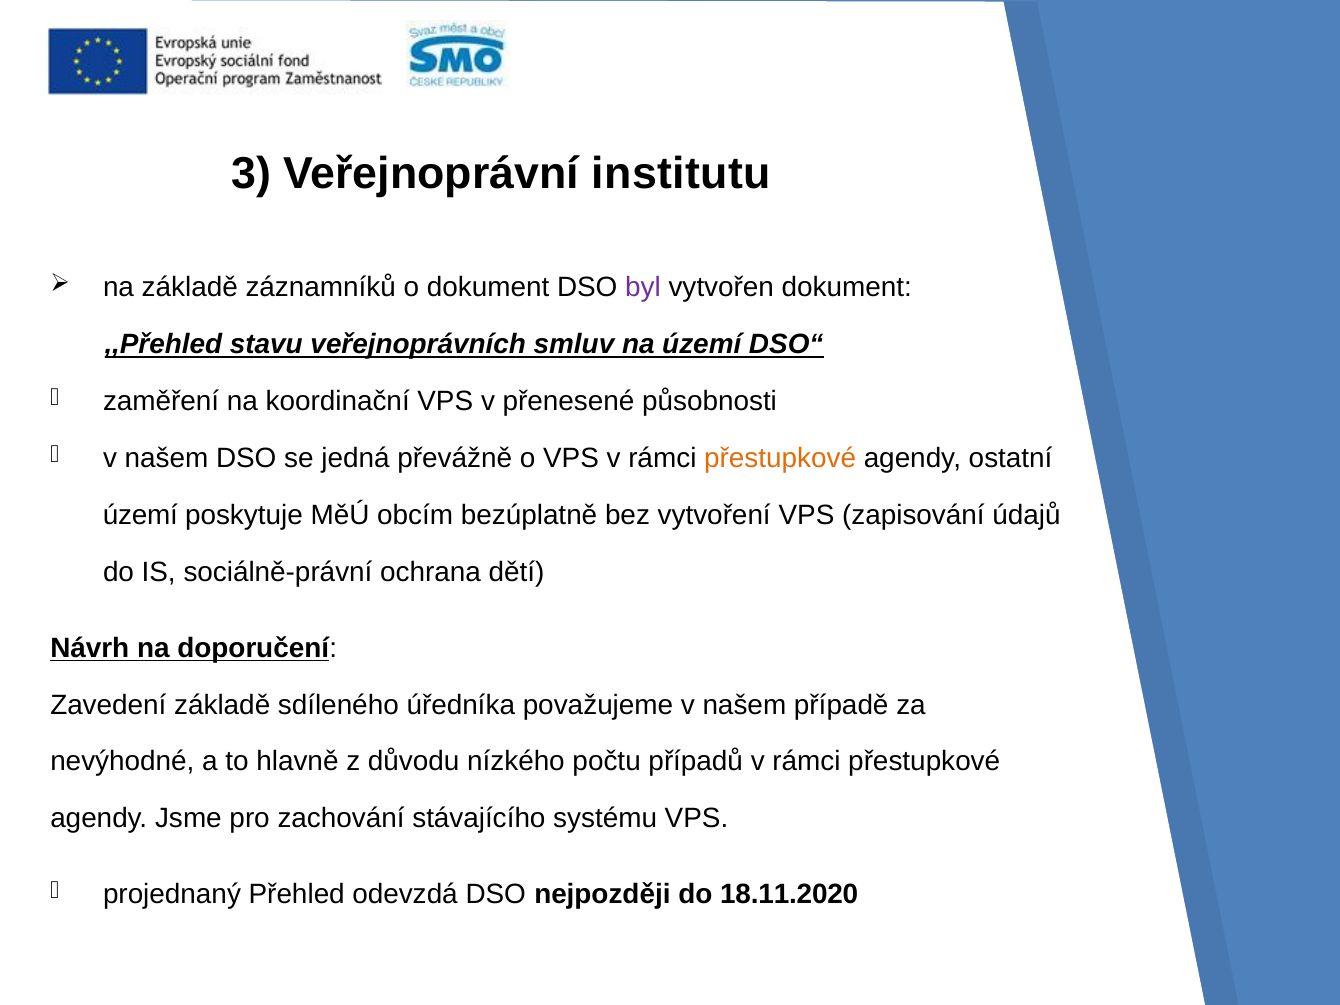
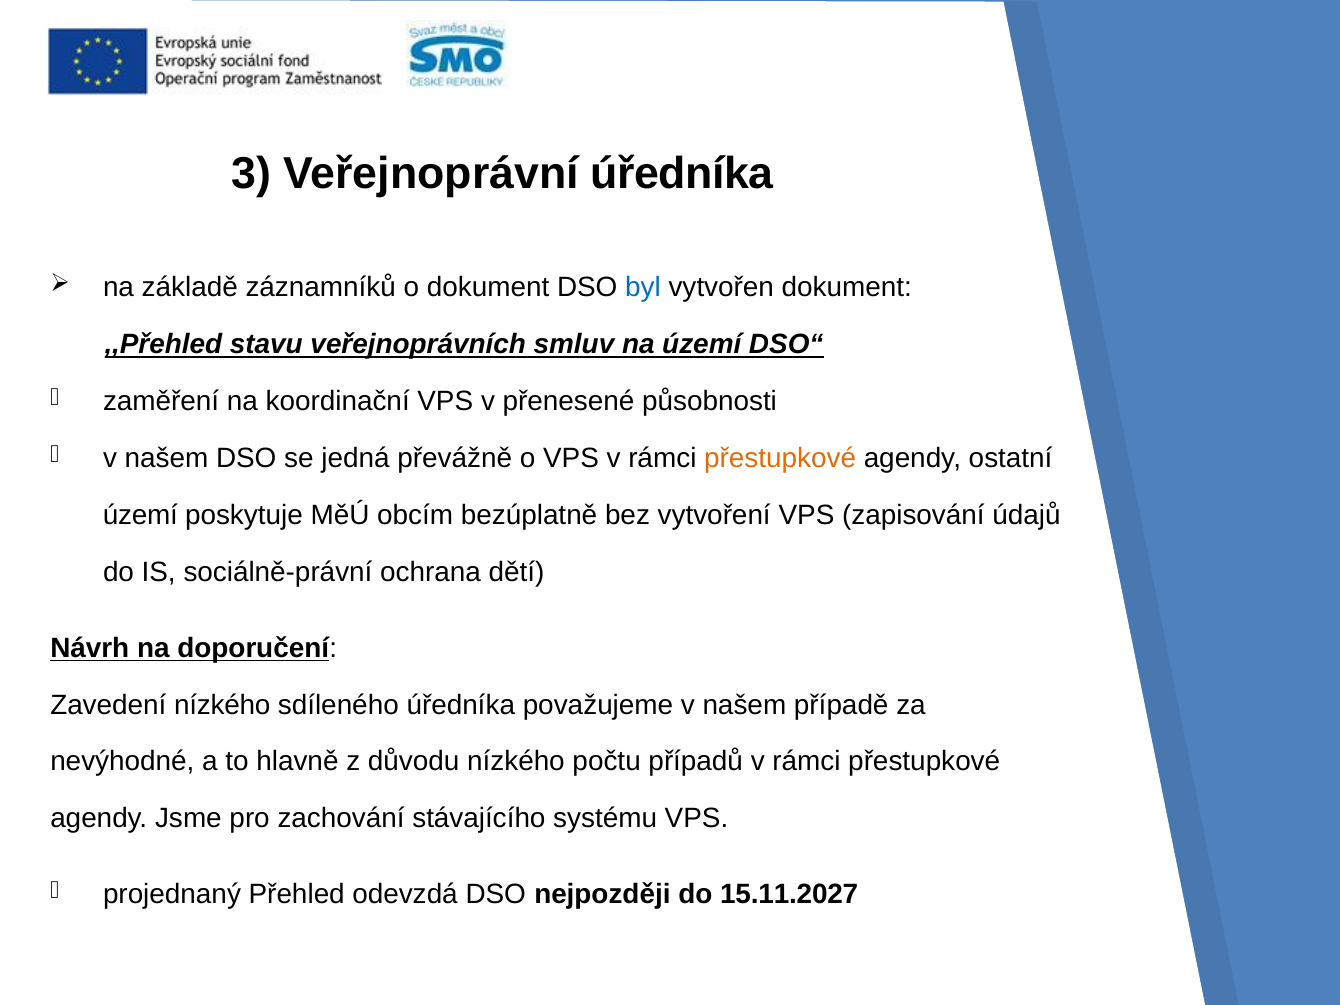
Veřejnoprávní institutu: institutu -> úředníka (682, 174)
byl colour: purple -> blue (643, 287)
Zavedení základě: základě -> nízkého (222, 705)
18.11.2020: 18.11.2020 -> 15.11.2027 (789, 894)
